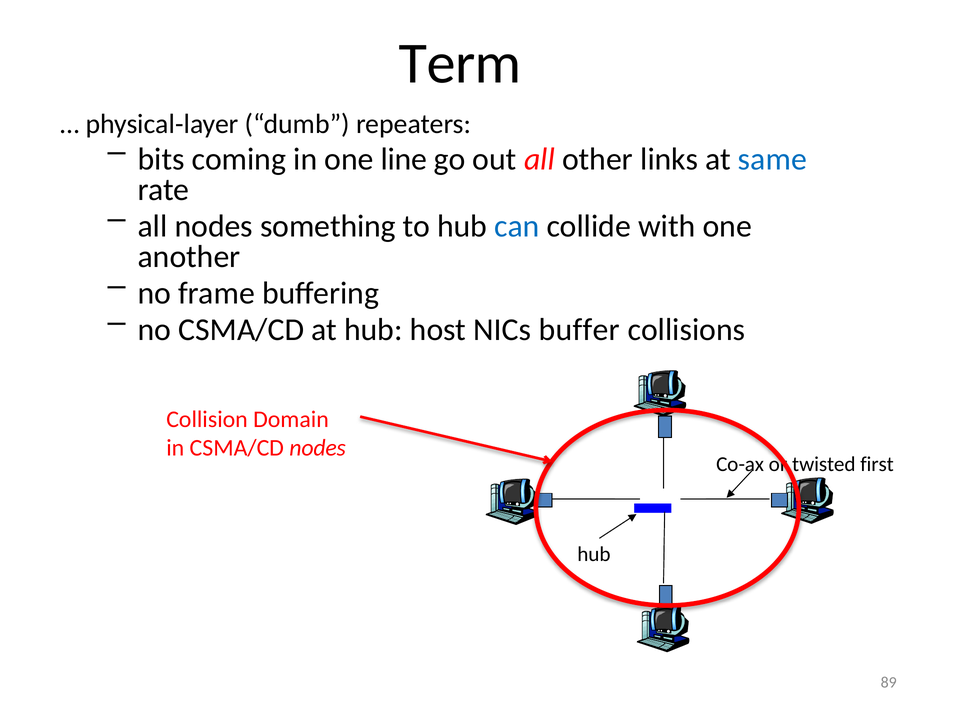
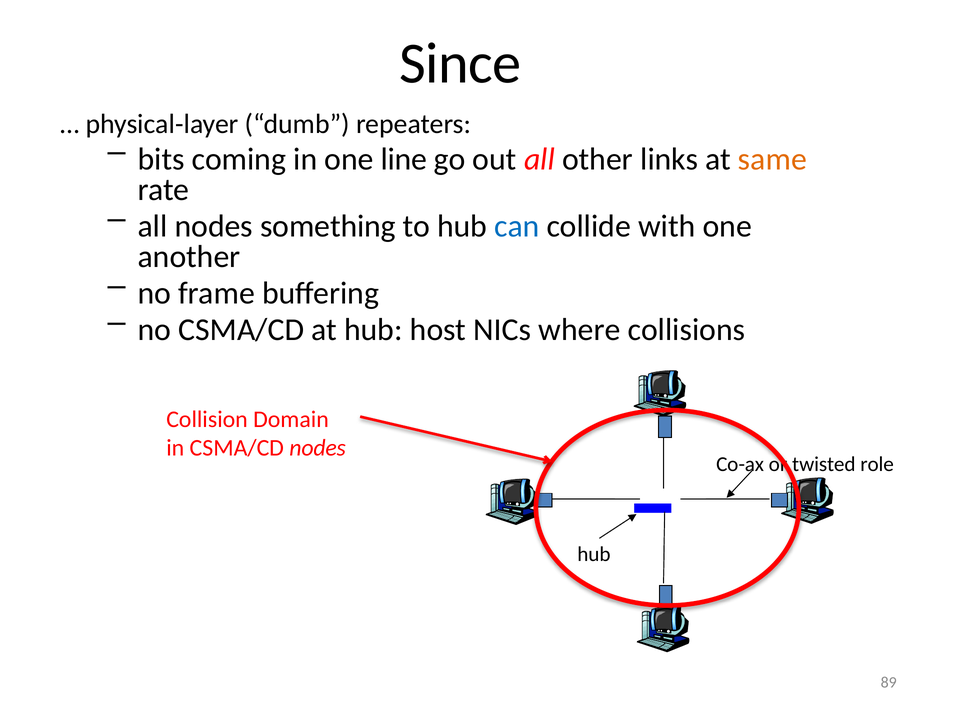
Term: Term -> Since (460, 64)
same colour: blue -> orange (772, 159)
buffer: buffer -> where (579, 330)
first: first -> role (877, 464)
